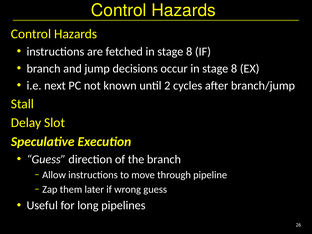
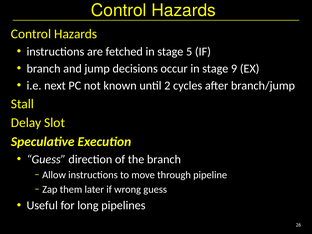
fetched in stage 8: 8 -> 5 (189, 52)
occur in stage 8: 8 -> 9 (234, 69)
